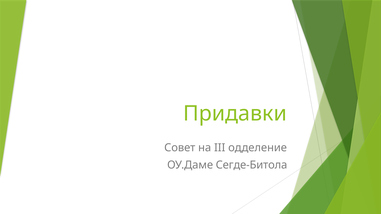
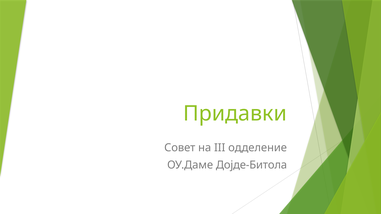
Сегде-Битола: Сегде-Битола -> Дојде-Битола (251, 165)
